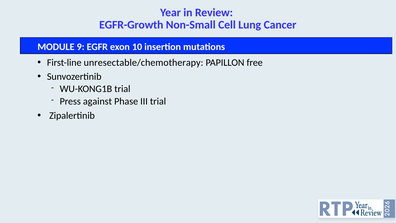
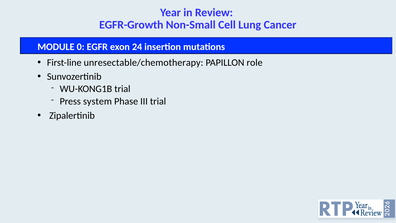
9: 9 -> 0 (81, 47)
10: 10 -> 24 (137, 47)
free: free -> role (255, 63)
against: against -> system (97, 101)
